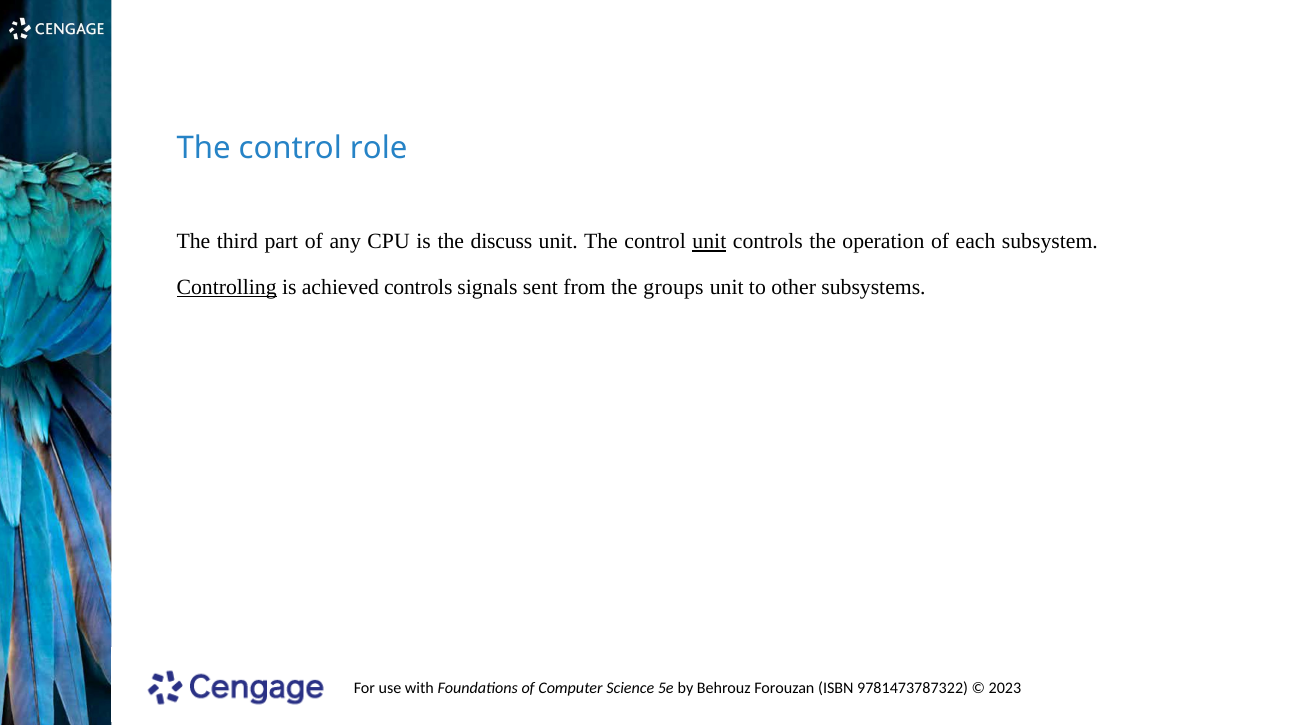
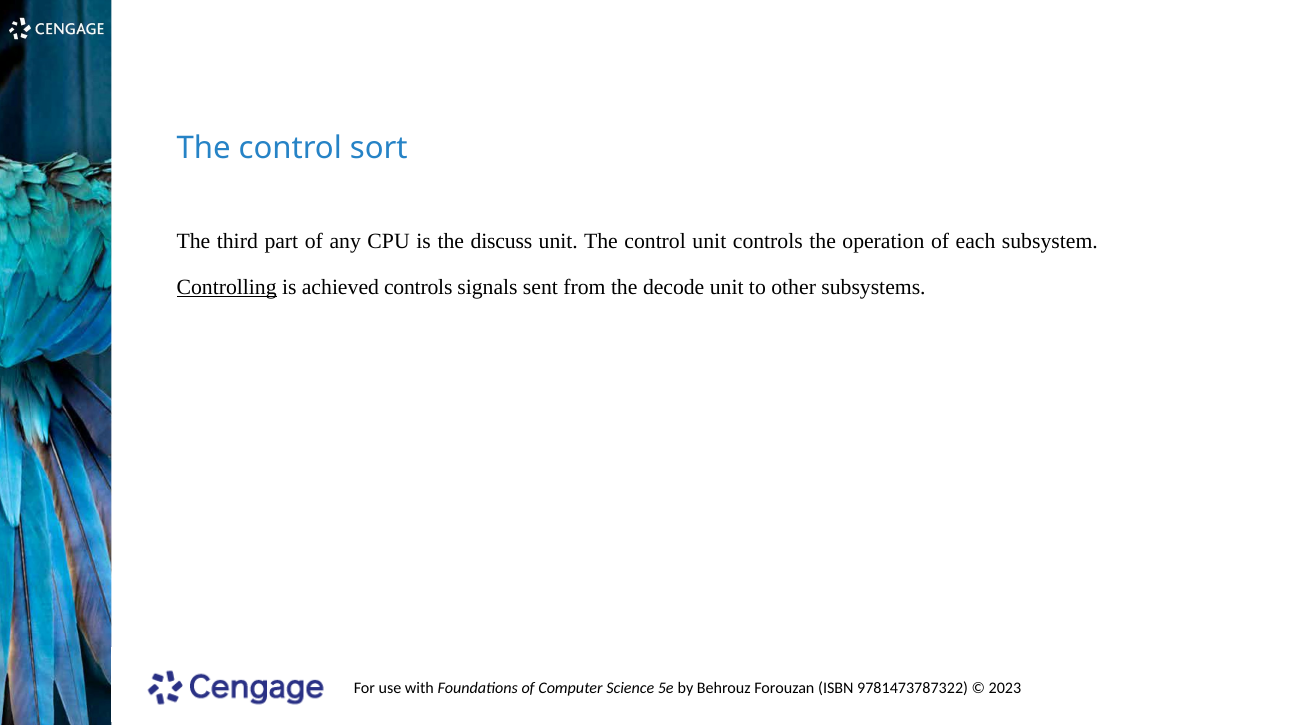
role: role -> sort (379, 148)
unit underline: present -> none (709, 242)
groups: groups -> decode (674, 287)
